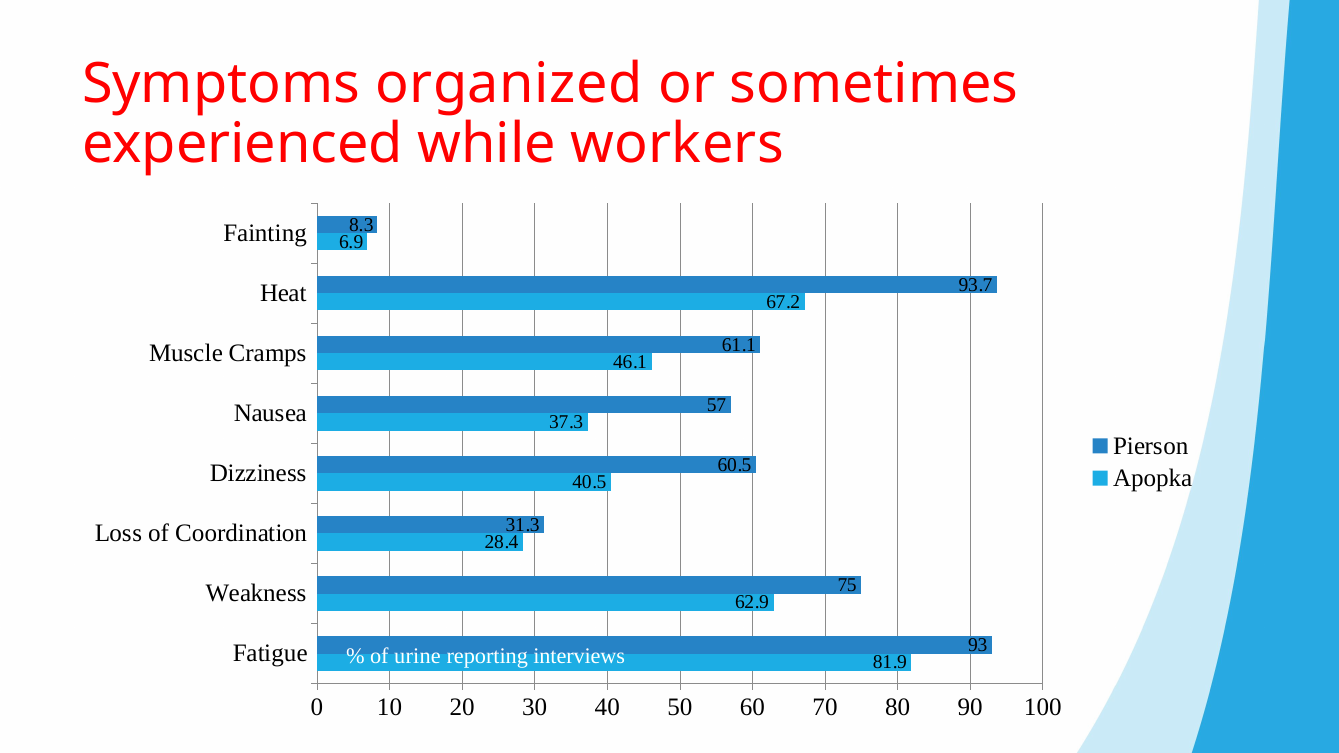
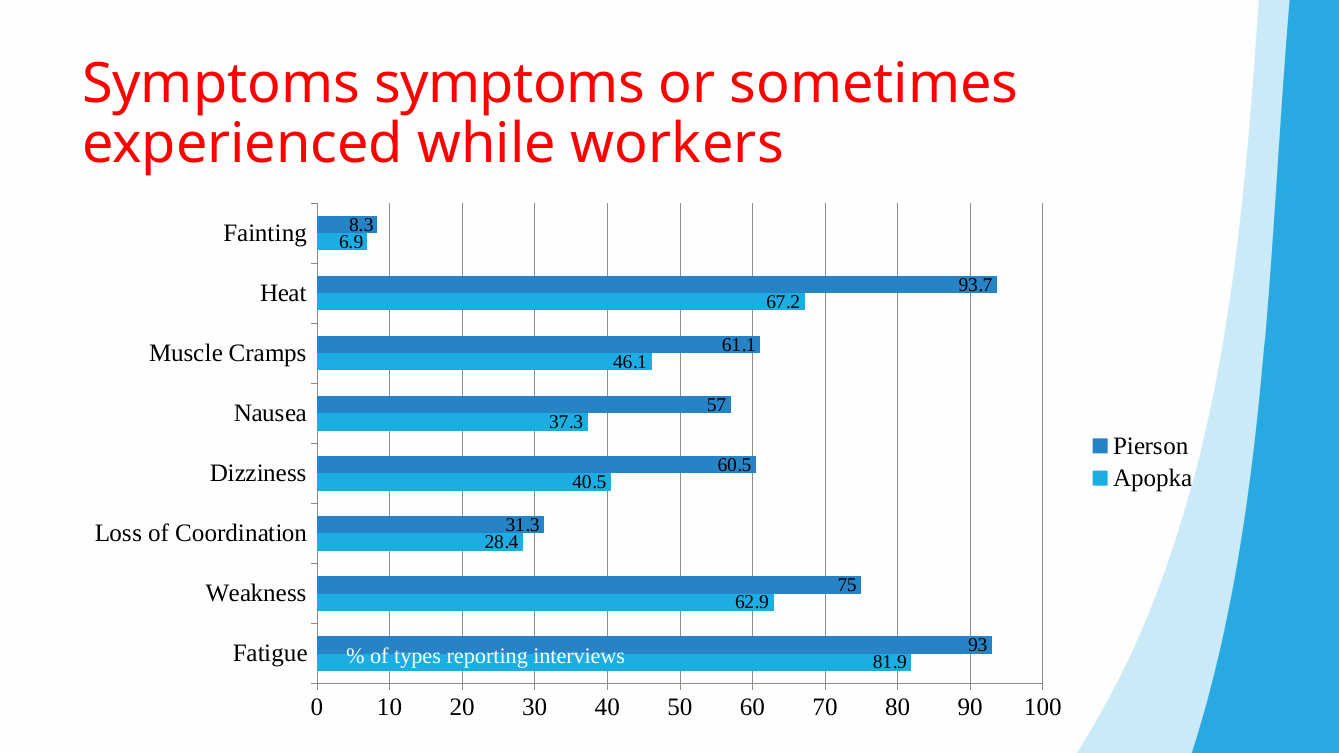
Symptoms organized: organized -> symptoms (510, 84)
urine: urine -> types (418, 657)
